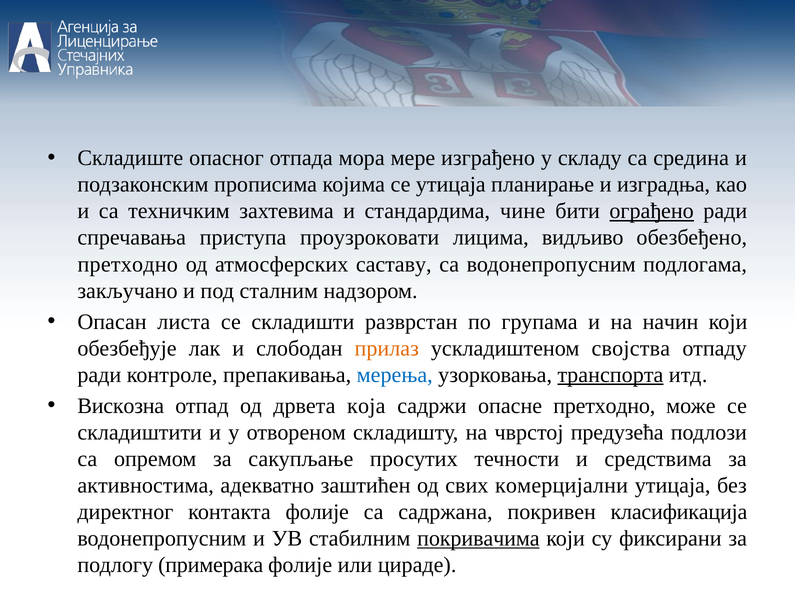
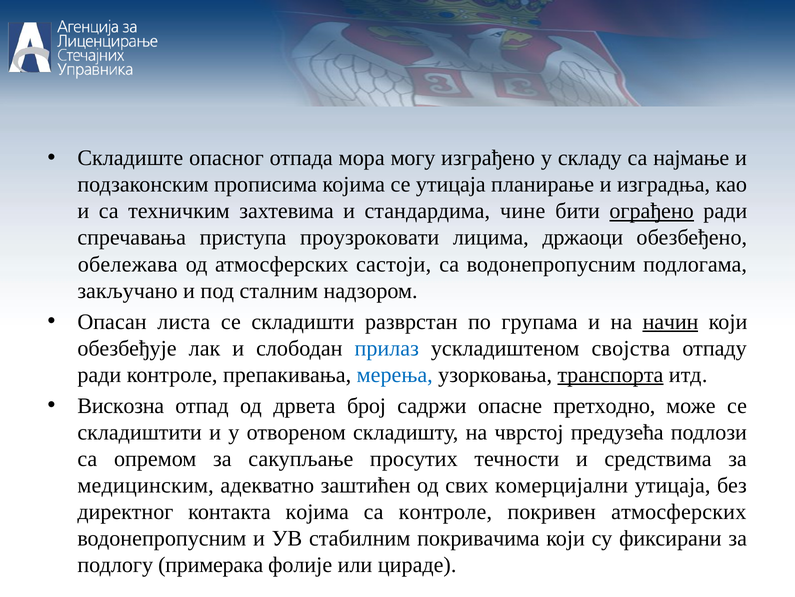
мере: мере -> могу (413, 158)
средина: средина -> најмање (691, 158)
видљиво: видљиво -> држаоци (583, 237)
претходно: претходно -> обележава (128, 264)
саставу: саставу -> састоји (394, 264)
начин underline: none -> present (671, 321)
прилаз colour: orange -> blue (387, 348)
која: која -> број (366, 405)
активностима: активностима -> медицинским (146, 485)
контакта фолије: фолије -> којима (317, 511)
са садржана: садржана -> контроле (445, 511)
покривен класификација: класификација -> атмосферских (679, 511)
покривачима underline: present -> none (478, 538)
